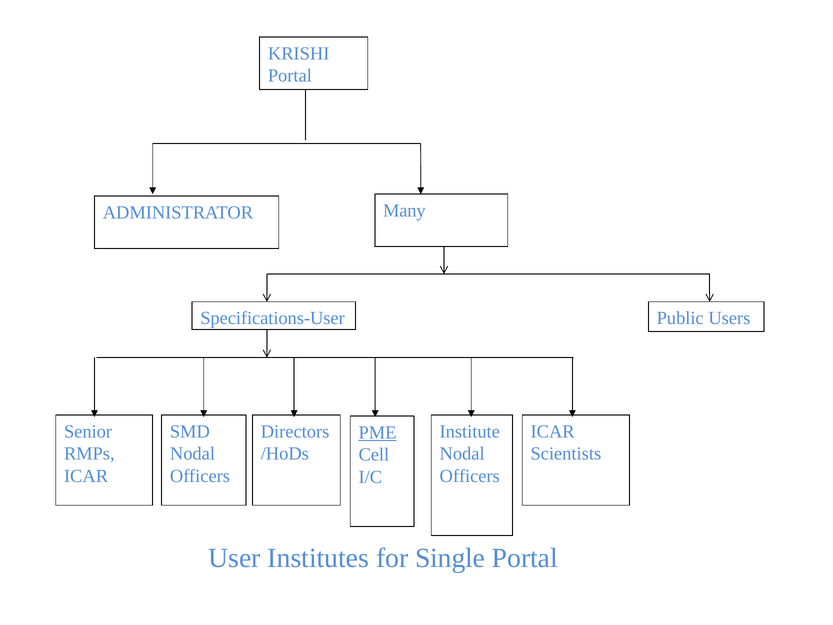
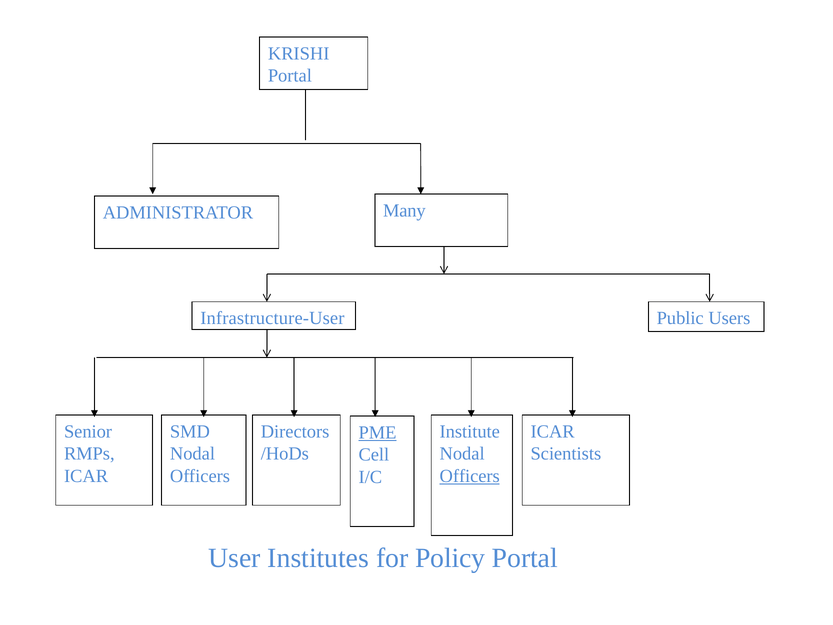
Specifications-User: Specifications-User -> Infrastructure-User (272, 318)
Officers underline: none -> present (470, 476)
Single: Single -> Policy (450, 558)
